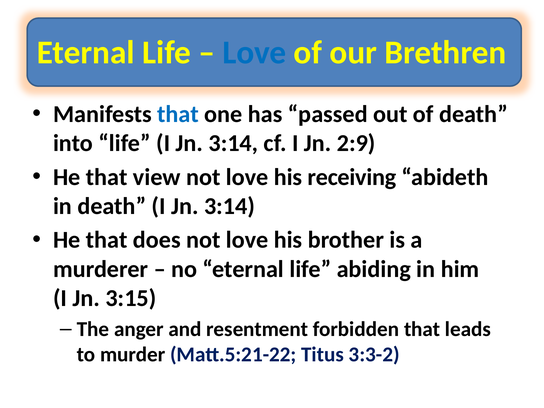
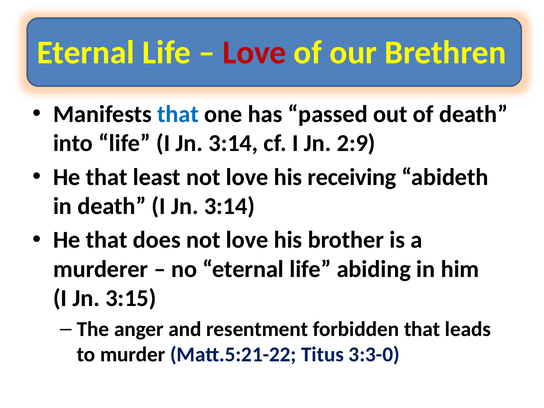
Love colour: blue -> red (254, 53)
view: view -> least (157, 177)
3:3-2: 3:3-2 -> 3:3-0 (374, 355)
